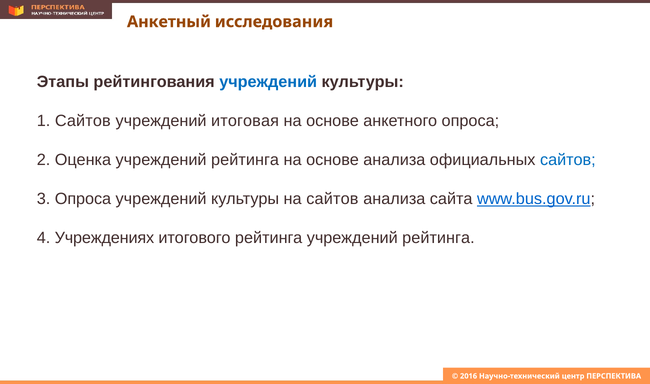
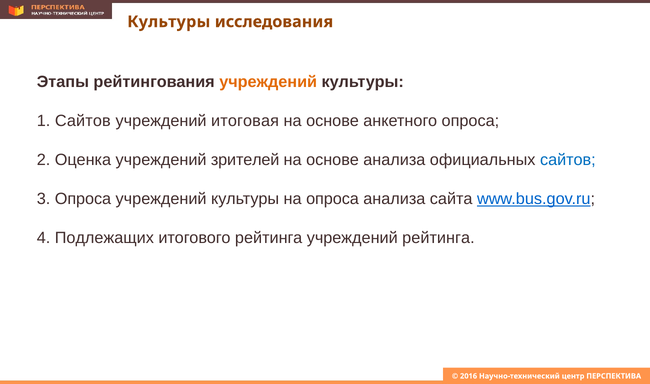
Анкетный: Анкетный -> Культуры (169, 22)
учреждений colour: blue -> orange (268, 82)
Оценка учреждений рейтинга: рейтинга -> зрителей (245, 160)
на сайтов: сайтов -> опроса (333, 199)
Учреждениях: Учреждениях -> Подлежащих (104, 238)
